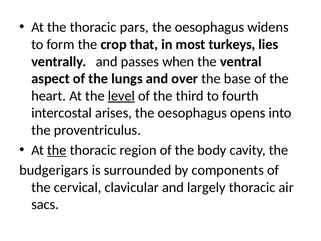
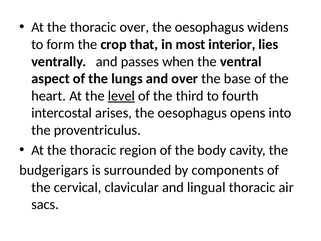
thoracic pars: pars -> over (134, 27)
turkeys: turkeys -> interior (232, 44)
the underline: present -> none (57, 150)
largely: largely -> lingual (206, 187)
